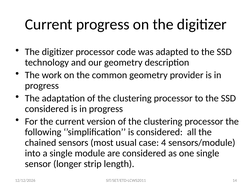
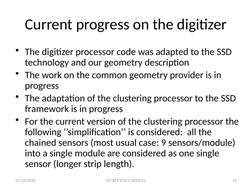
considered: considered -> framework (47, 109)
4: 4 -> 9 (164, 143)
